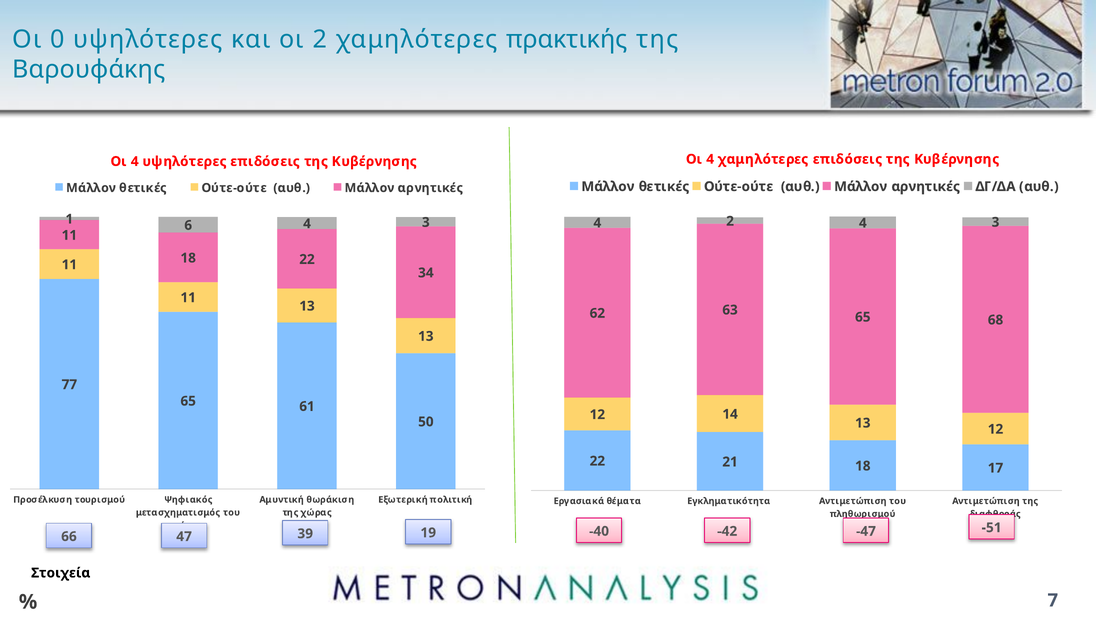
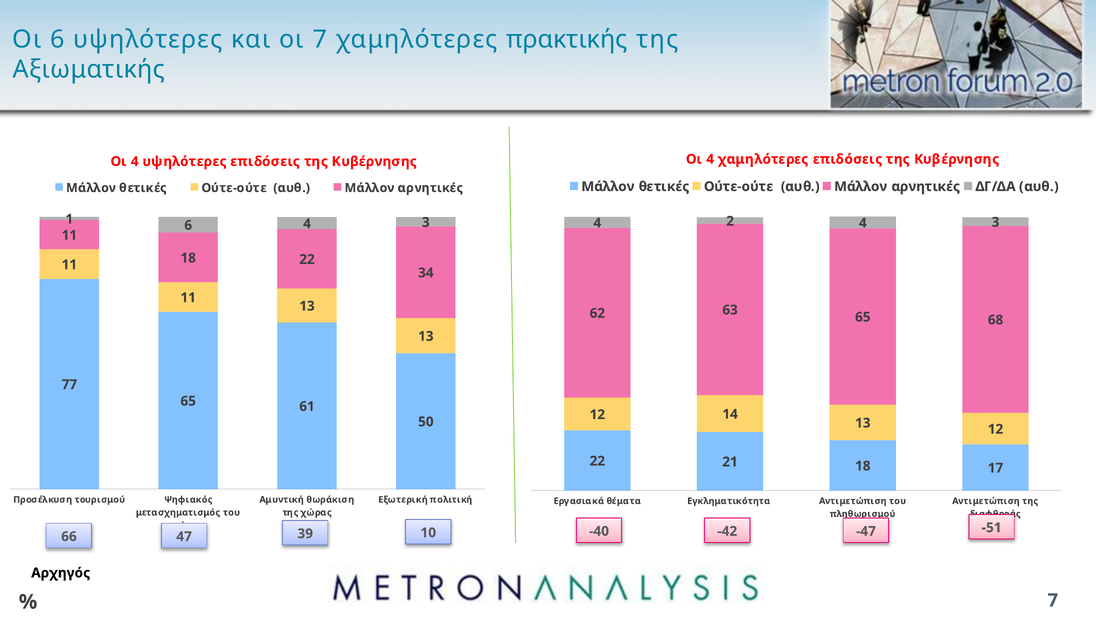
Οι 0: 0 -> 6 (57, 39)
οι 2: 2 -> 7 (320, 39)
Βαρουφάκης: Βαρουφάκης -> Αξιωματικής (89, 69)
19: 19 -> 10 (428, 532)
Στοιχεία: Στοιχεία -> Αρχηγός (61, 572)
